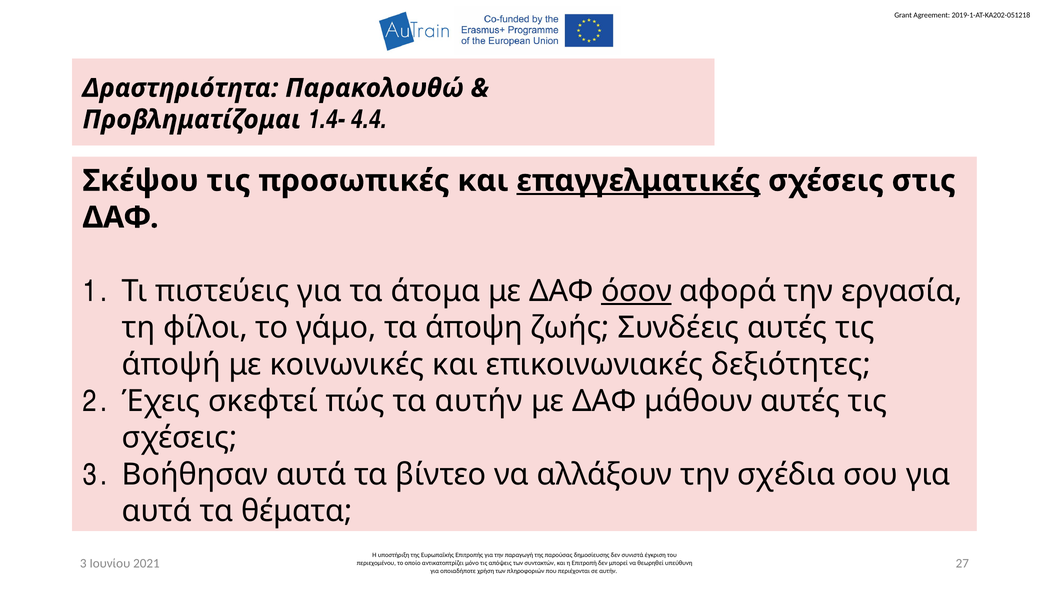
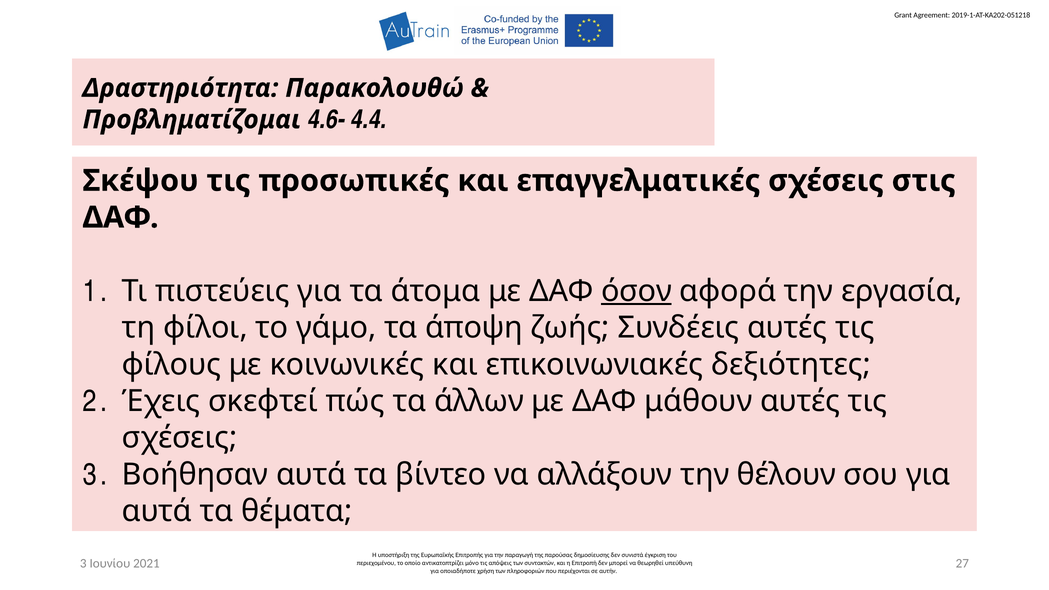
1.4-: 1.4- -> 4.6- (326, 120)
επαγγελματικές underline: present -> none (638, 181)
άποψή: άποψή -> φίλους (171, 364)
τα αυτήν: αυτήν -> άλλων (479, 401)
σχέδια: σχέδια -> θέλουν (787, 475)
